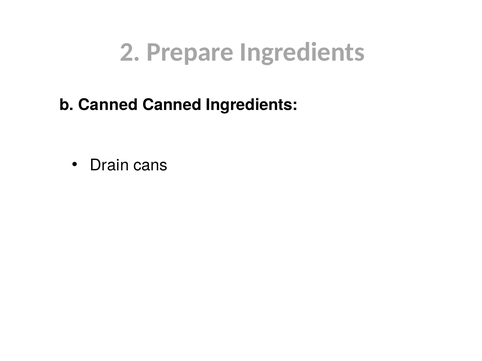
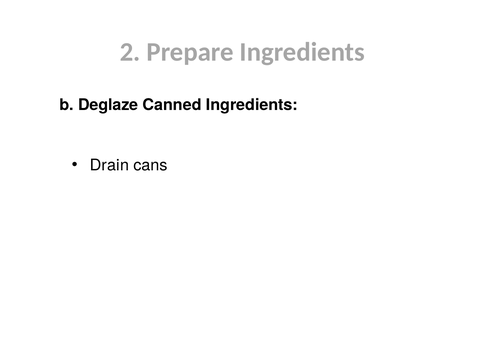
b Canned: Canned -> Deglaze (108, 105)
